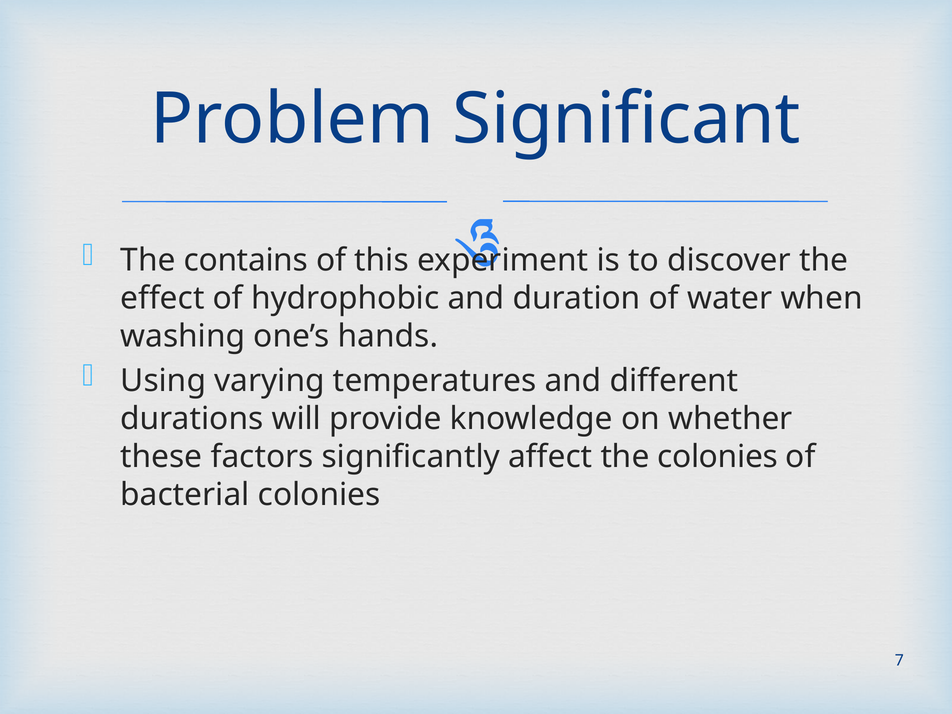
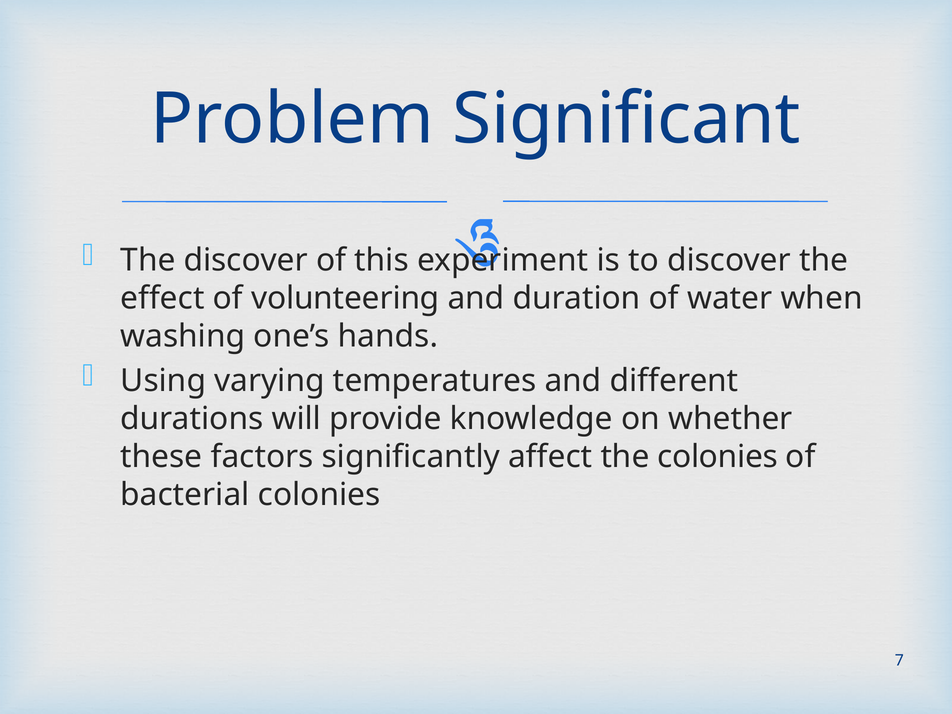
The contains: contains -> discover (246, 260)
hydrophobic: hydrophobic -> volunteering (345, 298)
